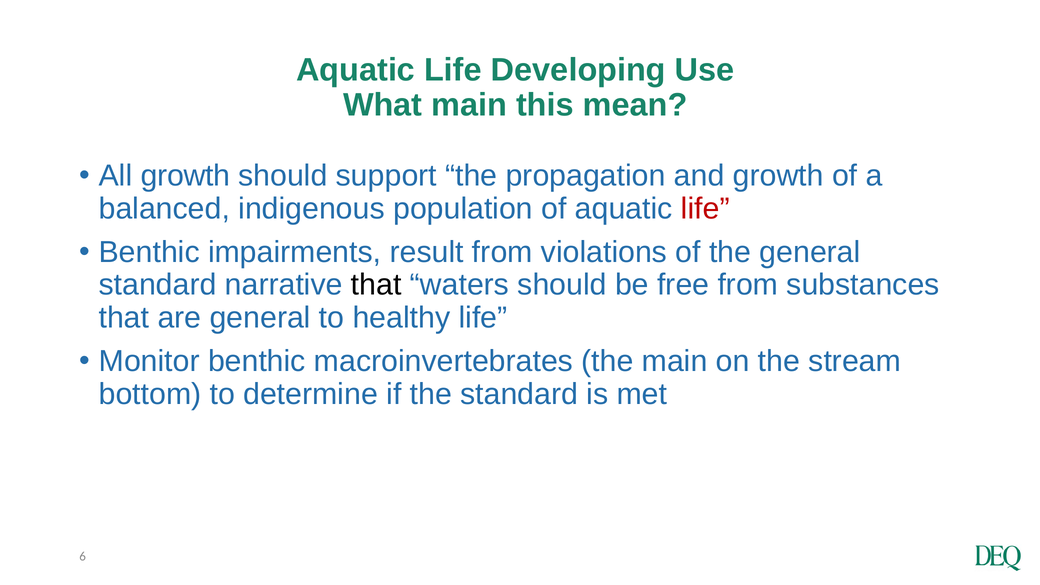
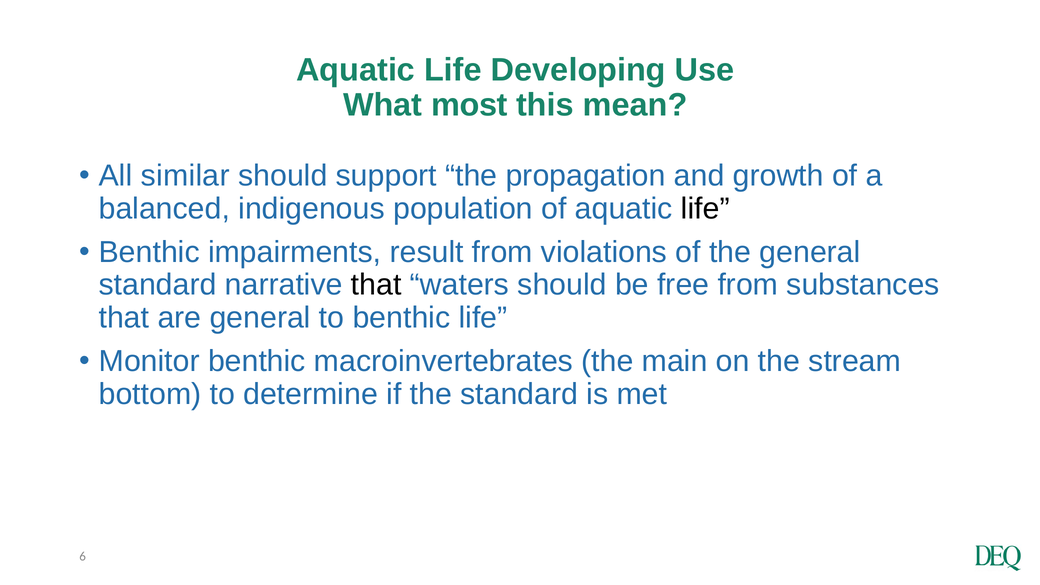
What main: main -> most (469, 105)
All growth: growth -> similar (185, 176)
life colour: red -> black (705, 209)
to healthy: healthy -> benthic (401, 318)
